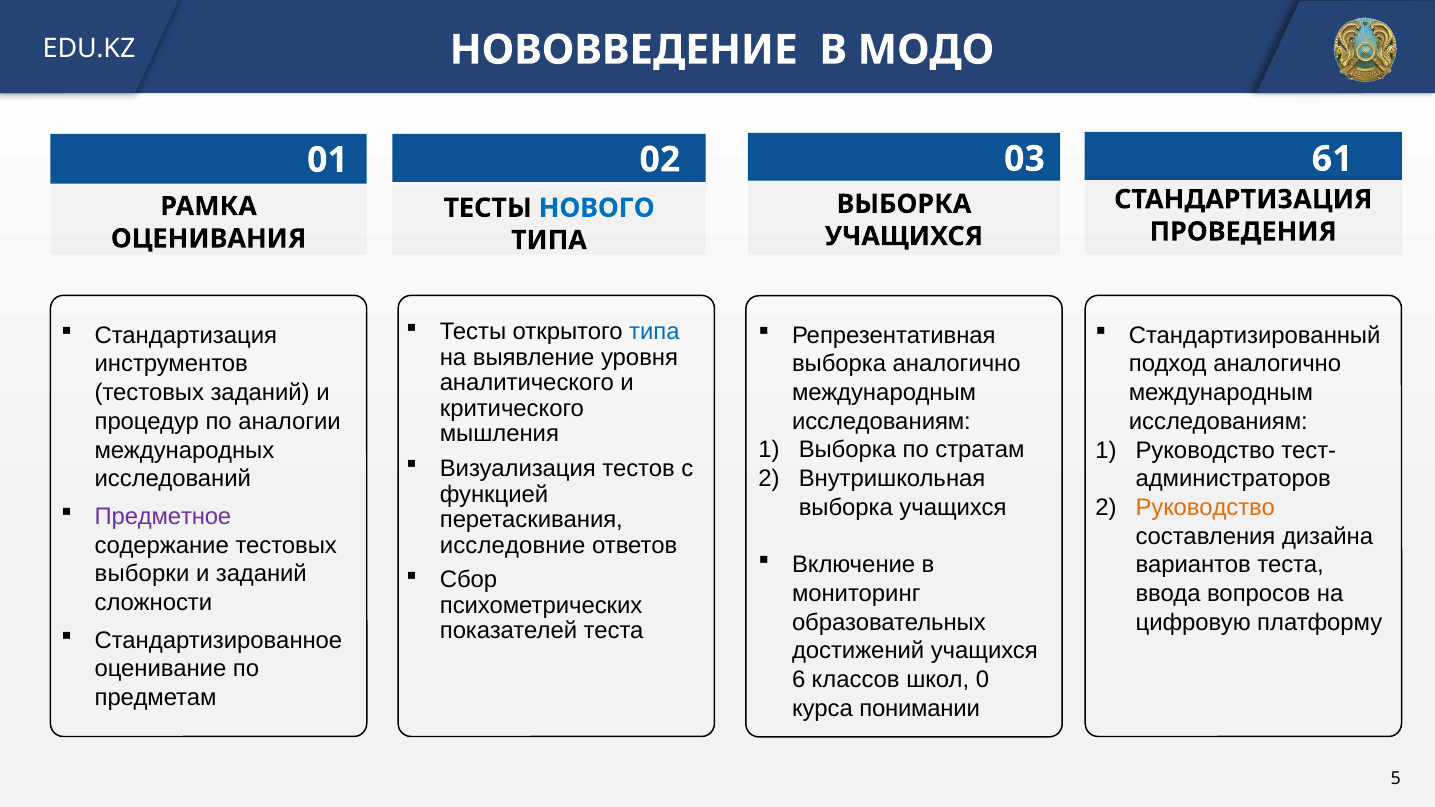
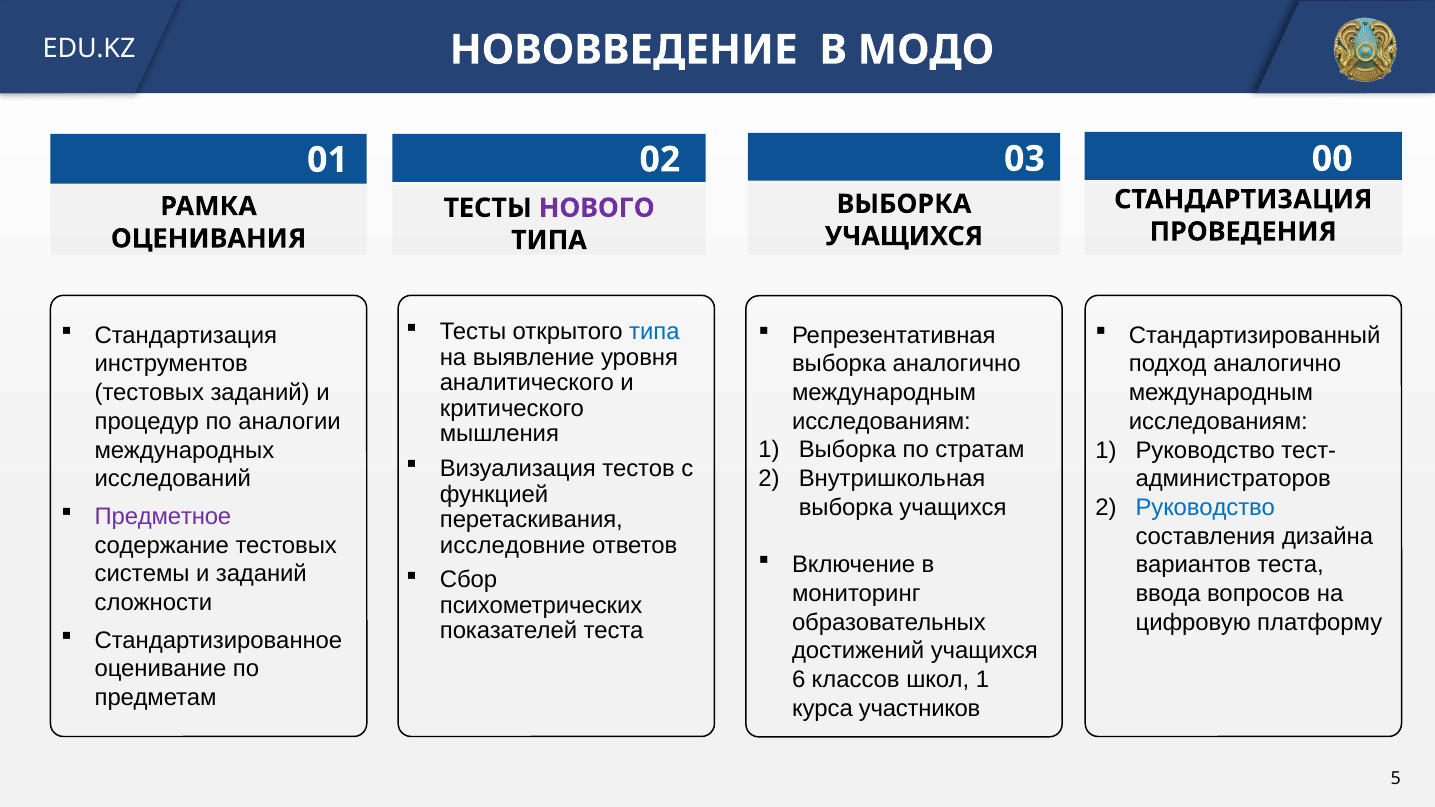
61: 61 -> 00 (1332, 159)
НОВОГО colour: blue -> purple (597, 208)
Руководство colour: orange -> blue (1205, 508)
выборки: выборки -> системы (142, 574)
школ 0: 0 -> 1 (983, 680)
понимании: понимании -> участников (920, 708)
